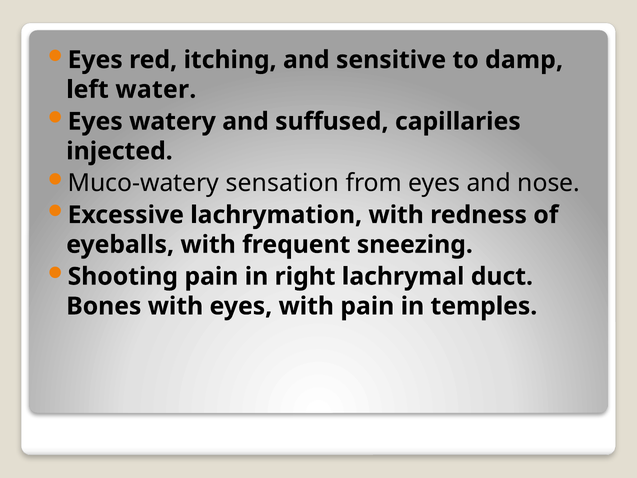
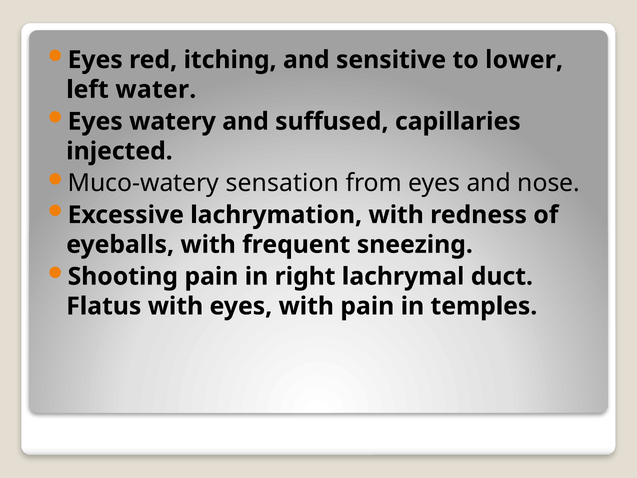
damp: damp -> lower (524, 60)
Bones: Bones -> Flatus (104, 306)
